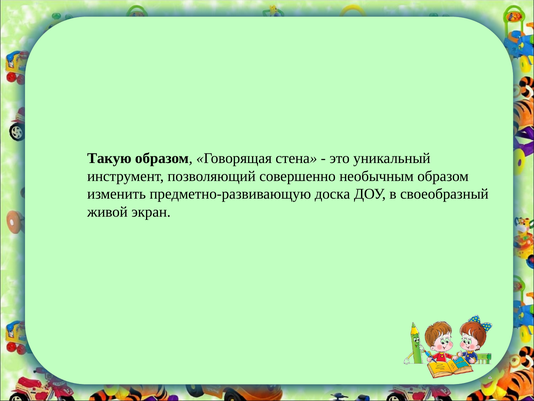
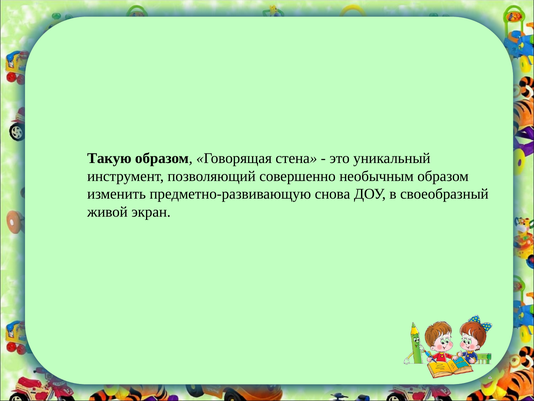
доска: доска -> снова (332, 194)
